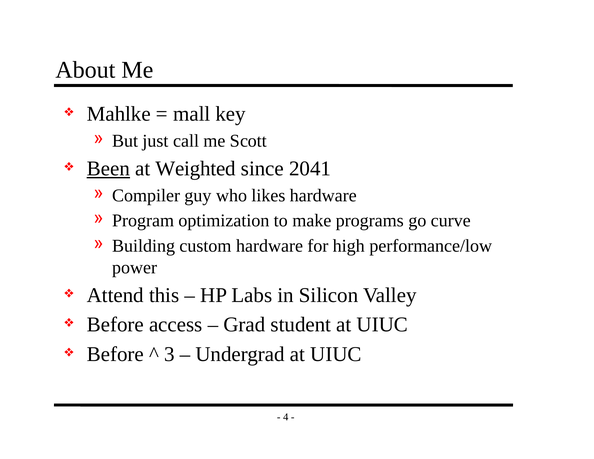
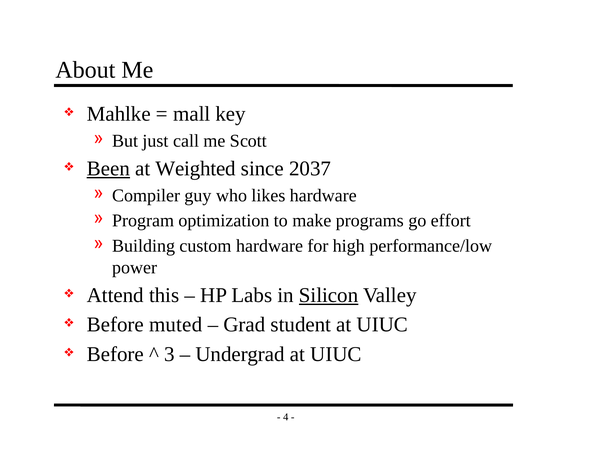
2041: 2041 -> 2037 (310, 169)
curve: curve -> effort (451, 221)
Silicon underline: none -> present (329, 295)
access: access -> muted (176, 325)
